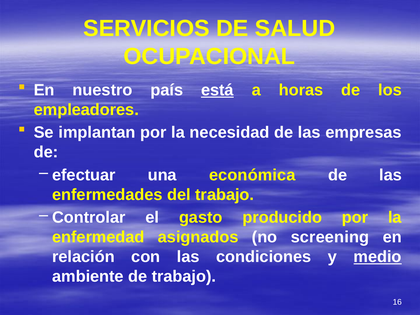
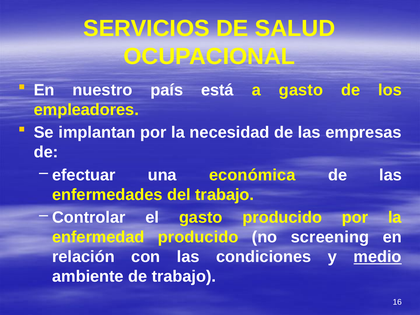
está underline: present -> none (217, 90)
a horas: horas -> gasto (301, 90)
enfermedad asignados: asignados -> producido (198, 237)
